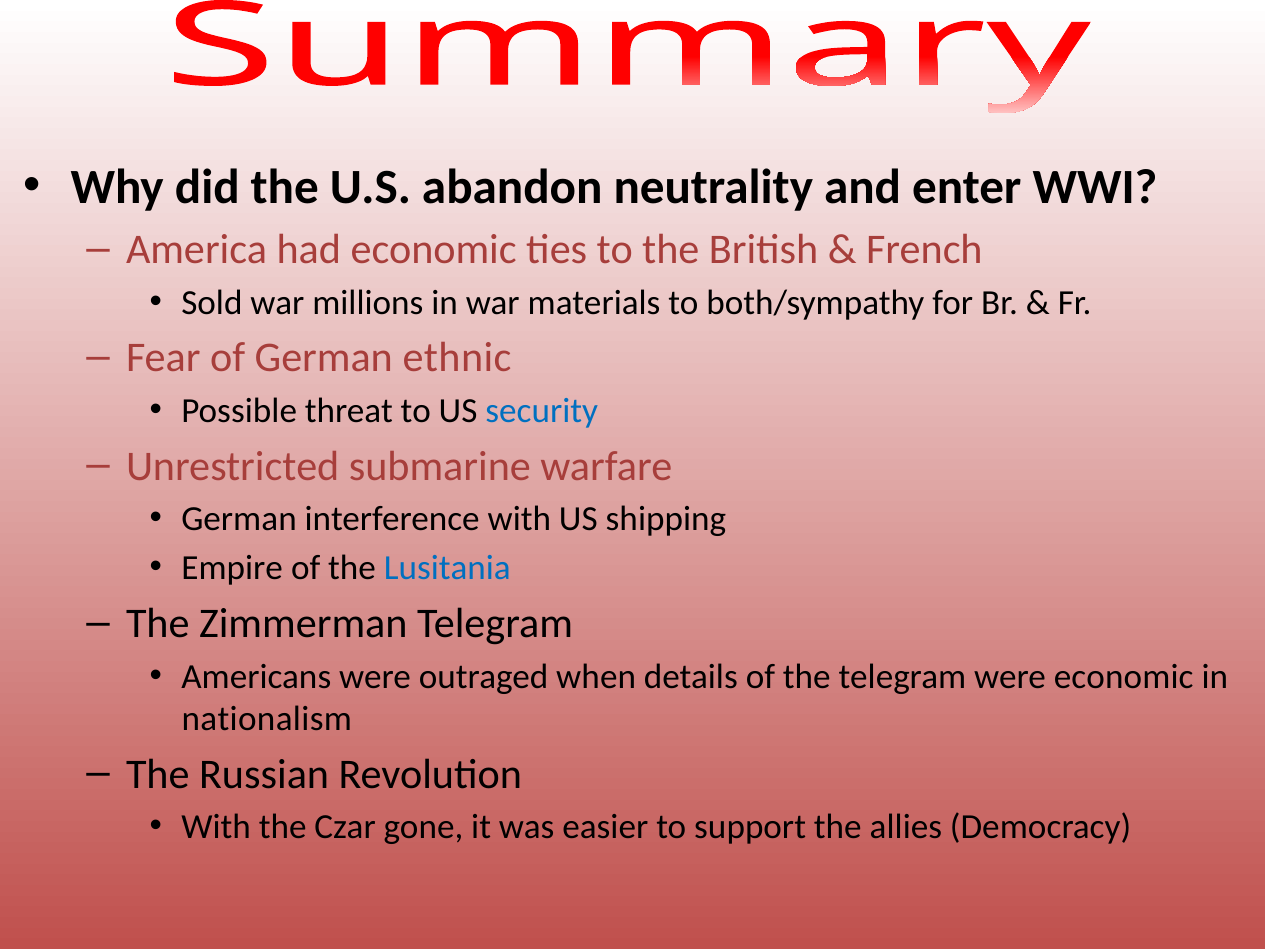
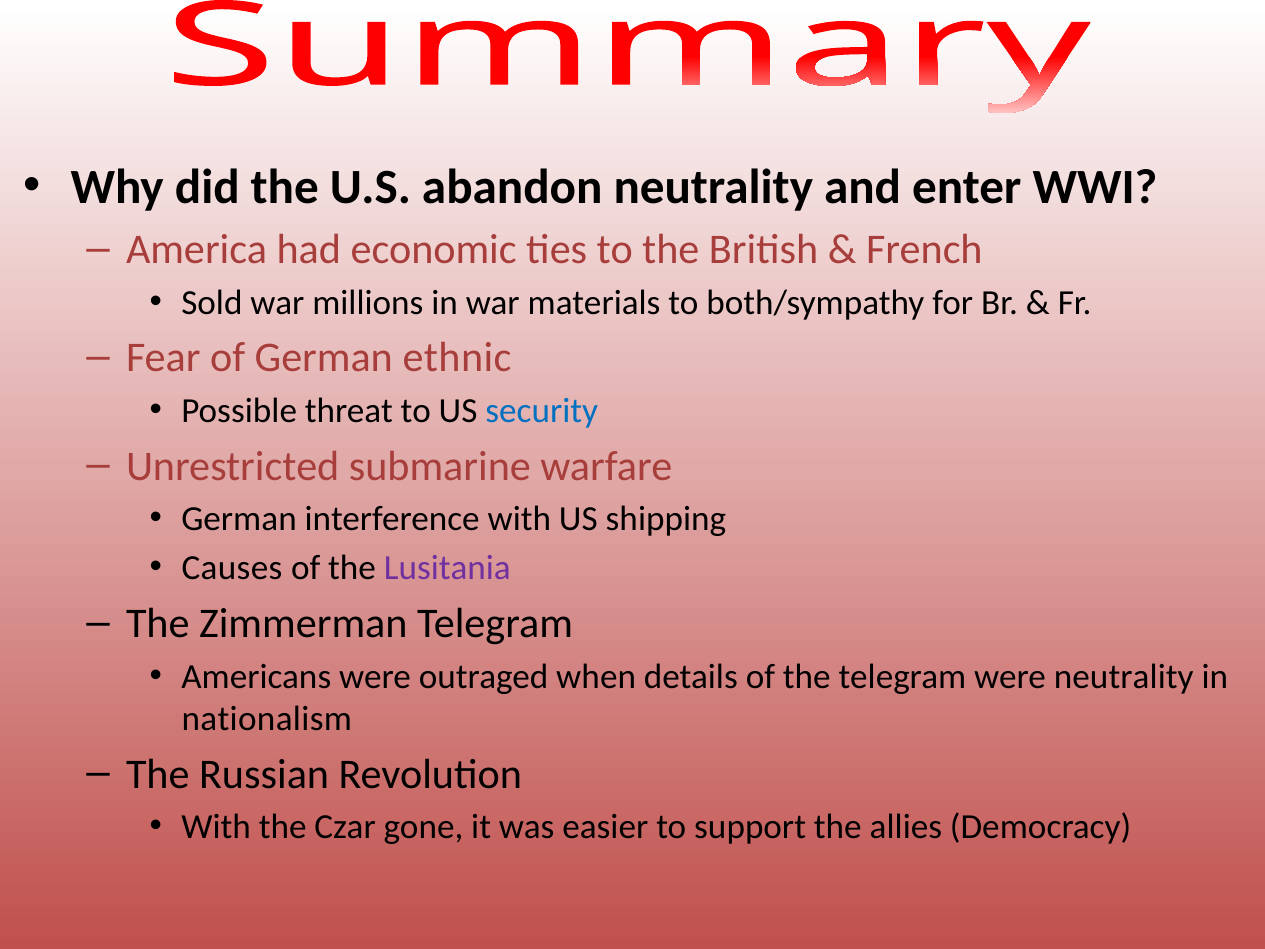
Empire: Empire -> Causes (232, 568)
Lusitania colour: blue -> purple (447, 568)
were economic: economic -> neutrality (1124, 676)
